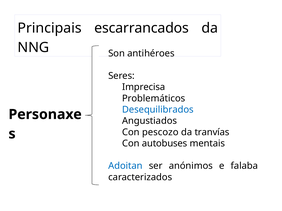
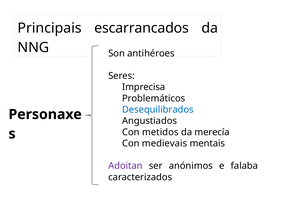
pescozo: pescozo -> metidos (160, 132)
tranvías: tranvías -> merecía (212, 132)
autobuses: autobuses -> medievais (165, 144)
Adoitan colour: blue -> purple (125, 166)
